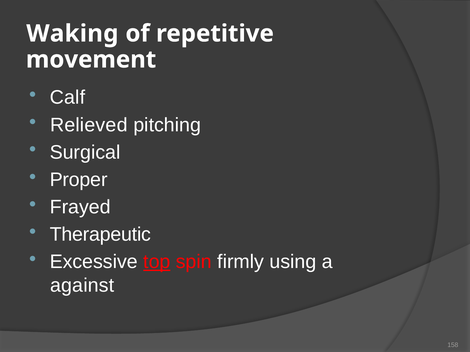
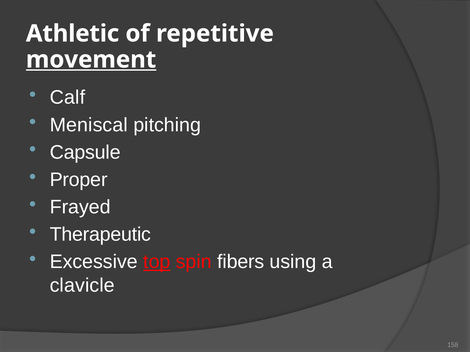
Waking: Waking -> Athletic (73, 34)
movement underline: none -> present (91, 60)
Relieved: Relieved -> Meniscal (89, 125)
Surgical: Surgical -> Capsule (85, 153)
firmly: firmly -> fibers (241, 262)
against: against -> clavicle (82, 286)
